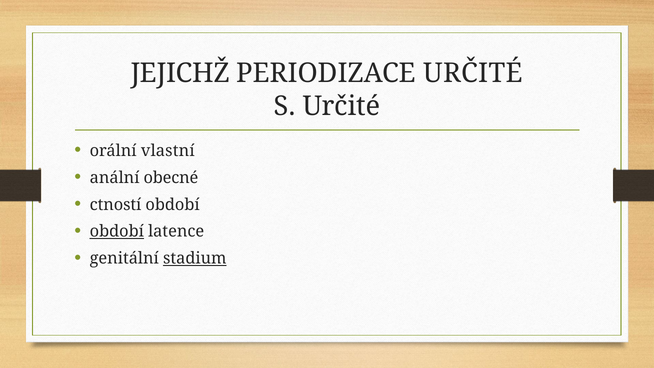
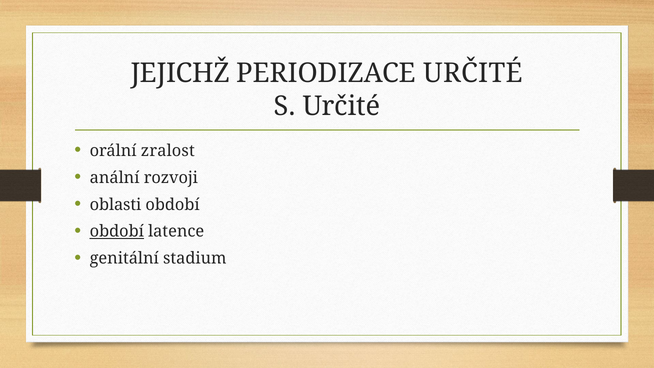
vlastní: vlastní -> zralost (168, 151)
obecné: obecné -> rozvoji (171, 178)
ctností: ctností -> oblasti (116, 205)
stadium underline: present -> none (195, 258)
